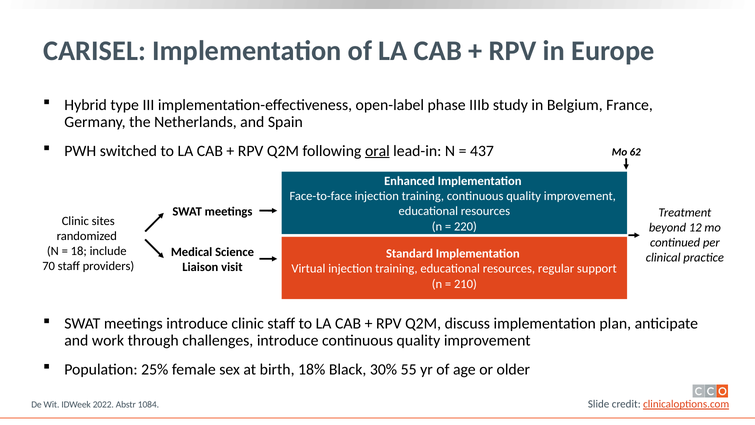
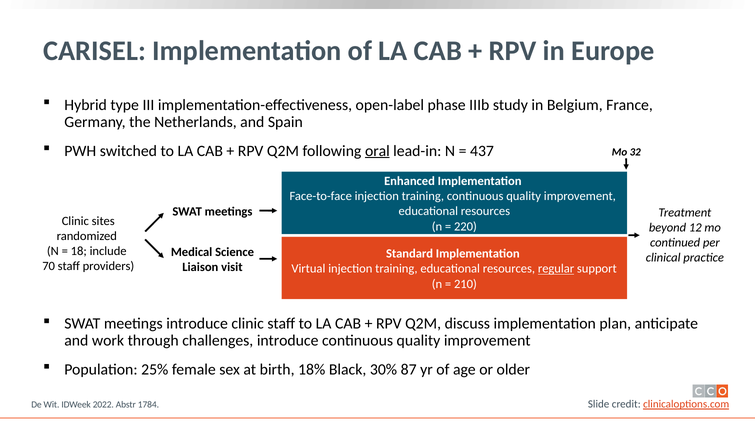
62: 62 -> 32 (635, 152)
regular underline: none -> present (556, 269)
55: 55 -> 87 (409, 369)
1084: 1084 -> 1784 (148, 404)
